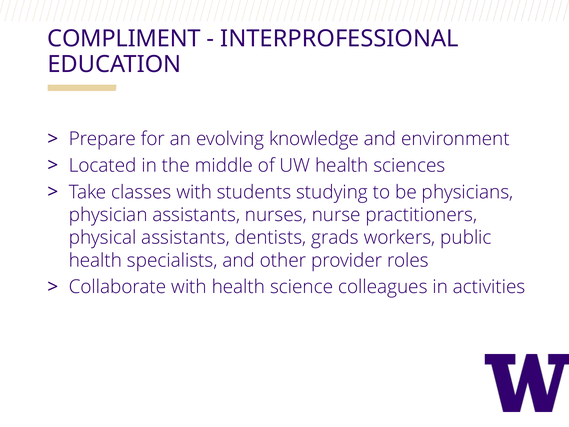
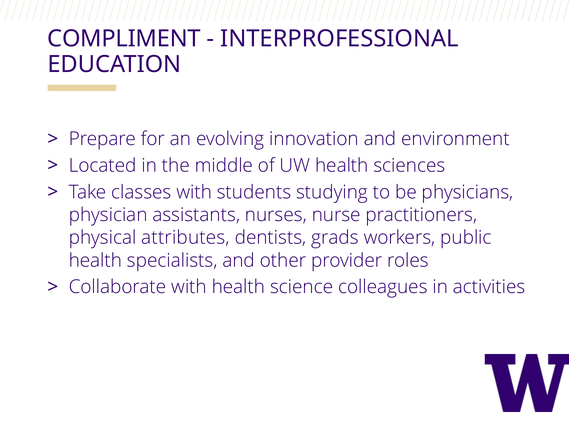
knowledge: knowledge -> innovation (314, 139)
physical assistants: assistants -> attributes (185, 238)
